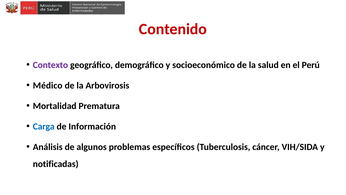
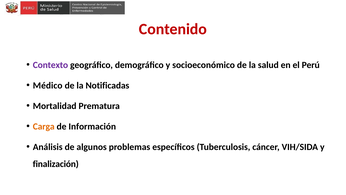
Arbovirosis: Arbovirosis -> Notificadas (107, 85)
Carga colour: blue -> orange (44, 126)
notificadas: notificadas -> finalización (56, 164)
